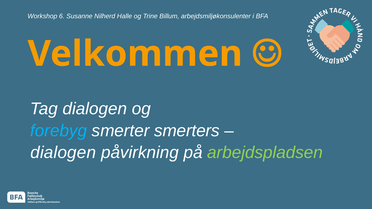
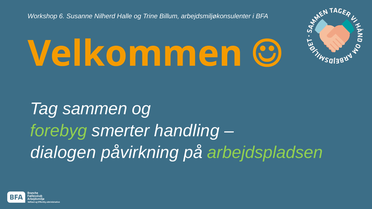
Tag dialogen: dialogen -> sammen (95, 109)
forebyg colour: light blue -> light green (59, 131)
smerters: smerters -> handling (187, 131)
